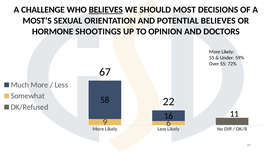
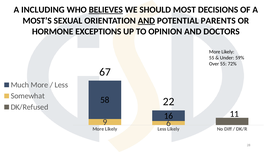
CHALLENGE: CHALLENGE -> INCLUDING (43, 10)
AND underline: none -> present (146, 21)
POTENTIAL BELIEVES: BELIEVES -> PARENTS (218, 21)
SHOOTINGS: SHOOTINGS -> EXCEPTIONS (98, 32)
